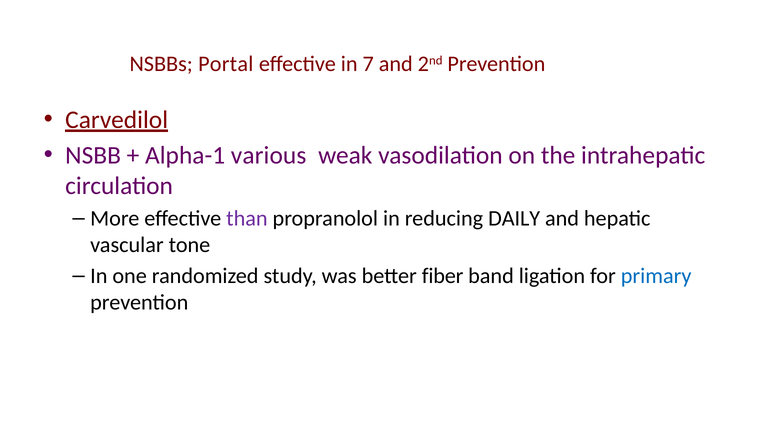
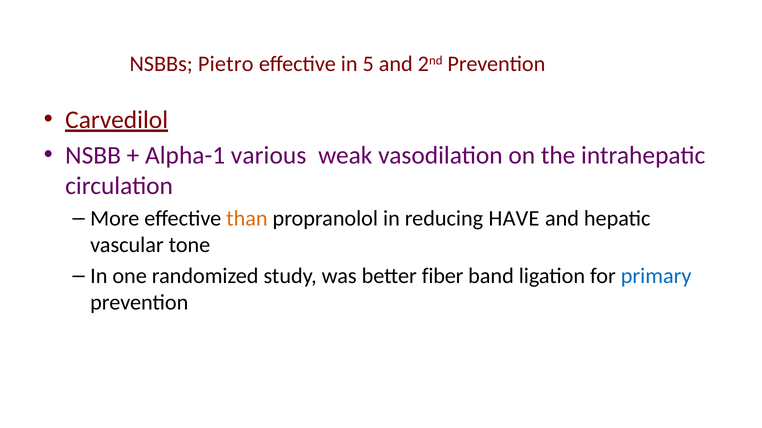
Portal: Portal -> Pietro (226, 64)
7: 7 -> 5 (368, 64)
than colour: purple -> orange (247, 219)
DAILY: DAILY -> HAVE (514, 219)
